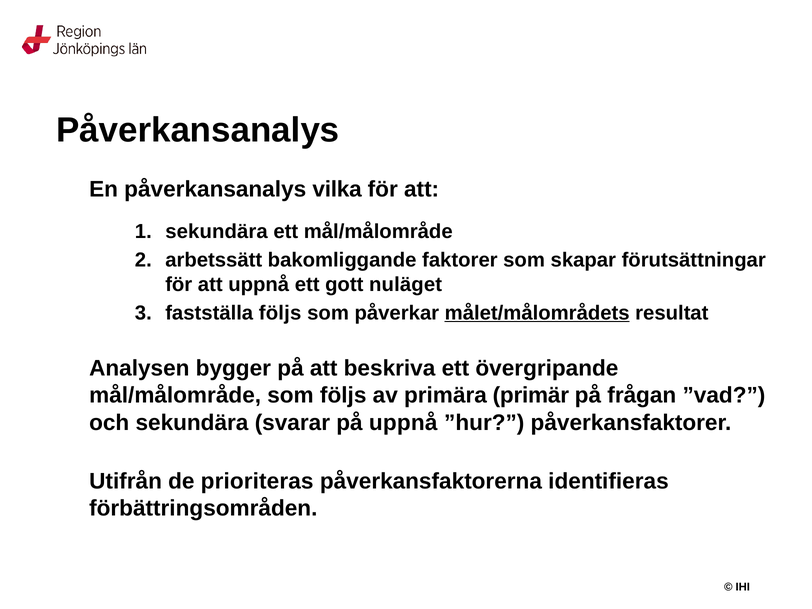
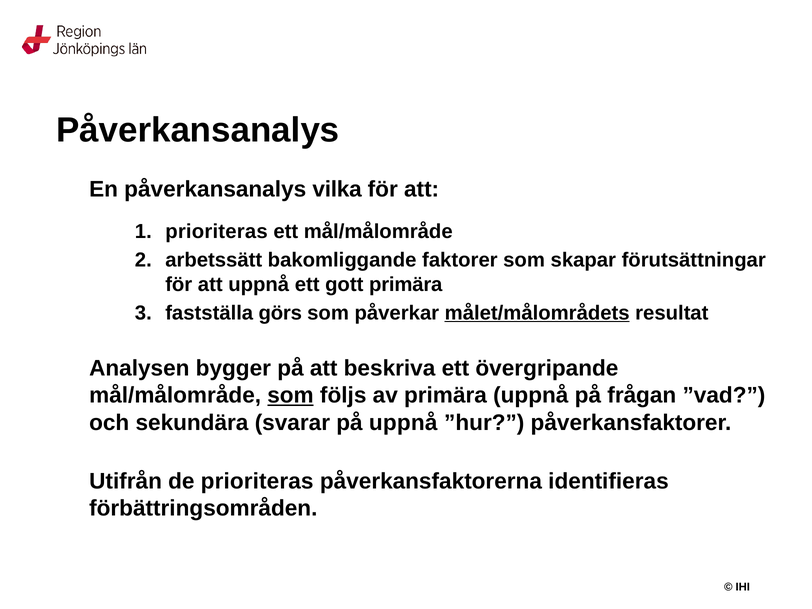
sekundära: sekundära -> prioriteras (216, 232)
gott nuläget: nuläget -> primära (406, 284)
fastställa följs: följs -> görs (280, 313)
som underline: none -> present (290, 395)
primära primär: primär -> uppnå (531, 395)
